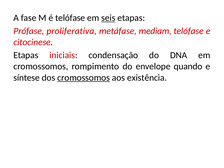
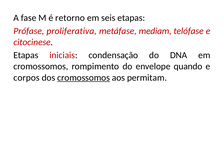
é telófase: telófase -> retorno (70, 18)
seis underline: present -> none (108, 18)
síntese: síntese -> corpos (26, 78)
existência: existência -> permitam (147, 78)
